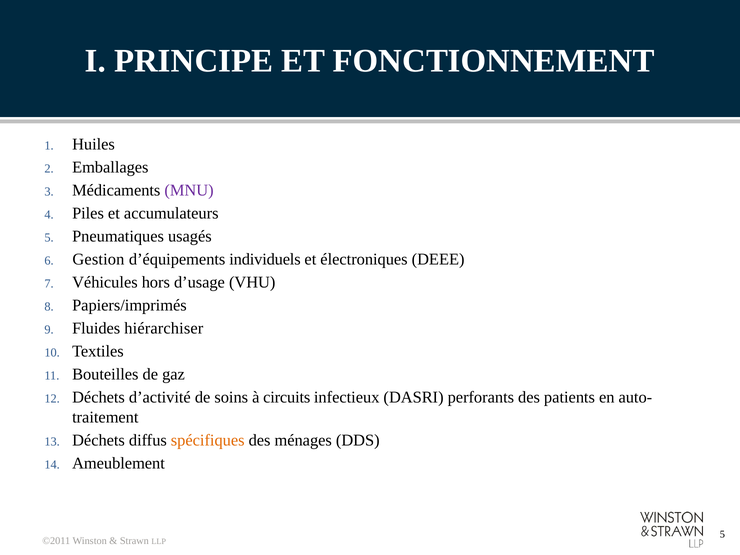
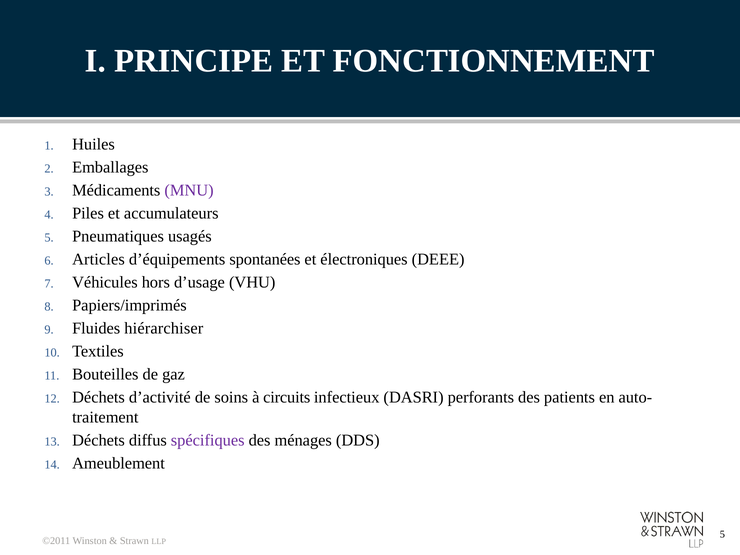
Gestion: Gestion -> Articles (98, 259)
individuels: individuels -> spontanées (265, 259)
spécifiques colour: orange -> purple (208, 440)
